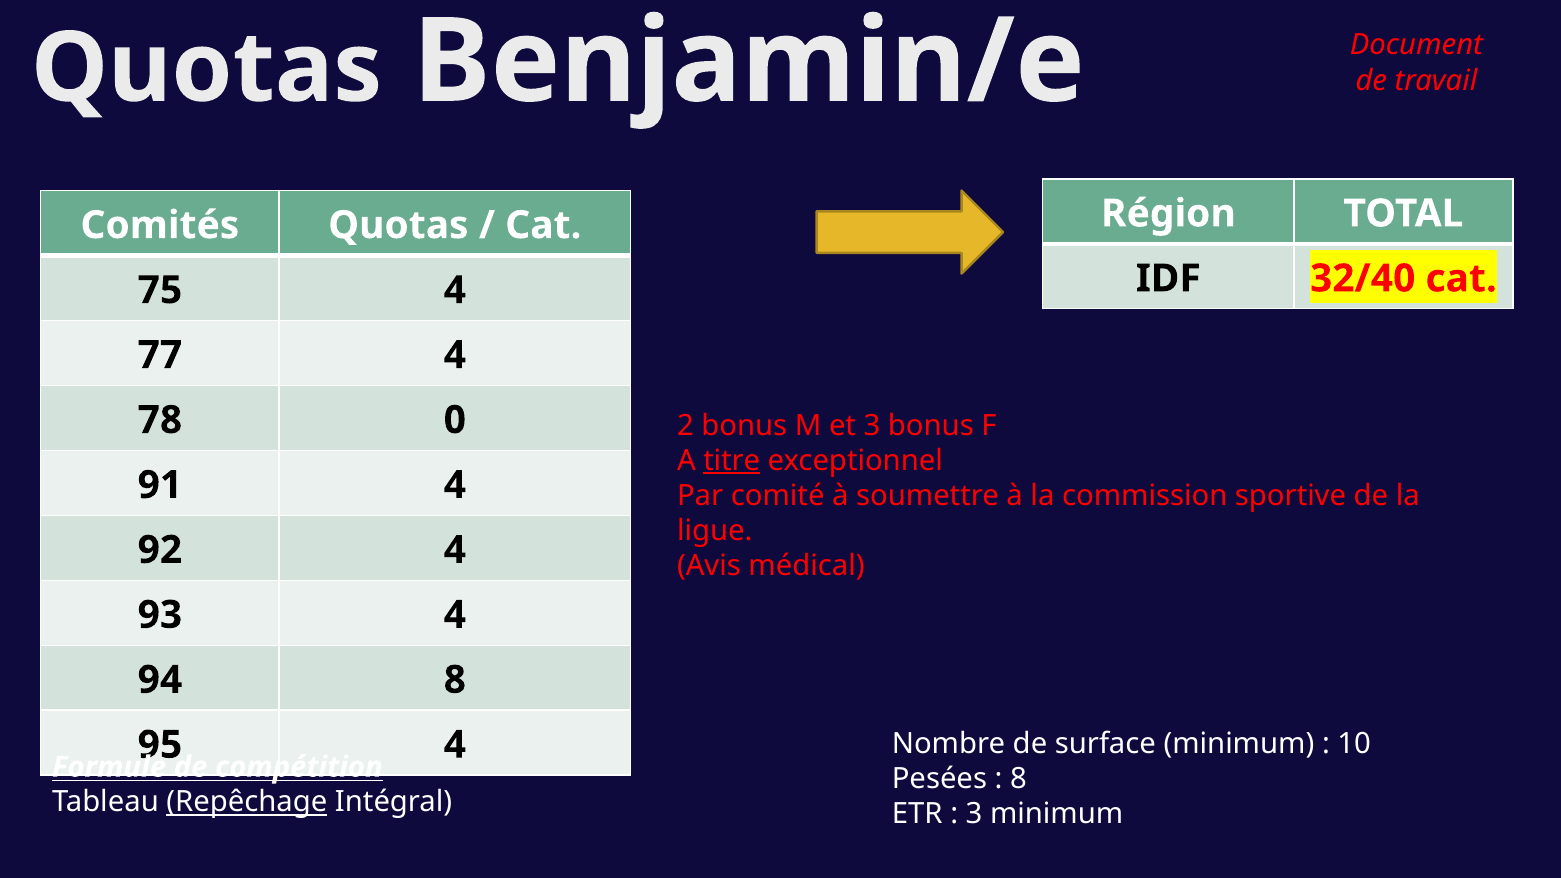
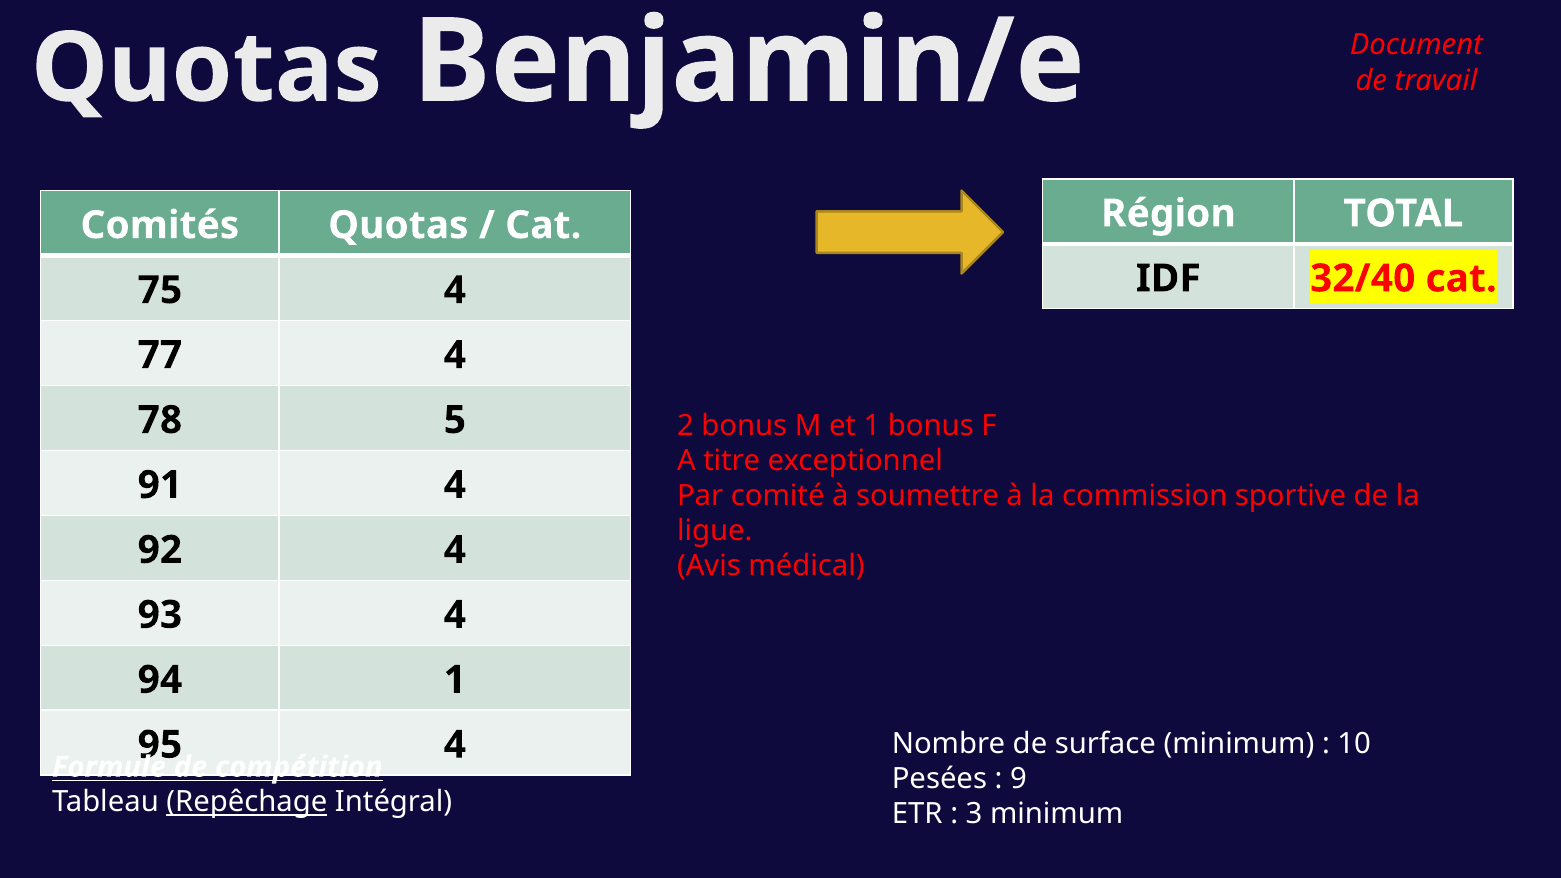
0: 0 -> 5 (455, 420)
et 3: 3 -> 1 (872, 425)
titre underline: present -> none (732, 461)
94 8: 8 -> 1 (455, 680)
8: 8 -> 9 (1018, 779)
